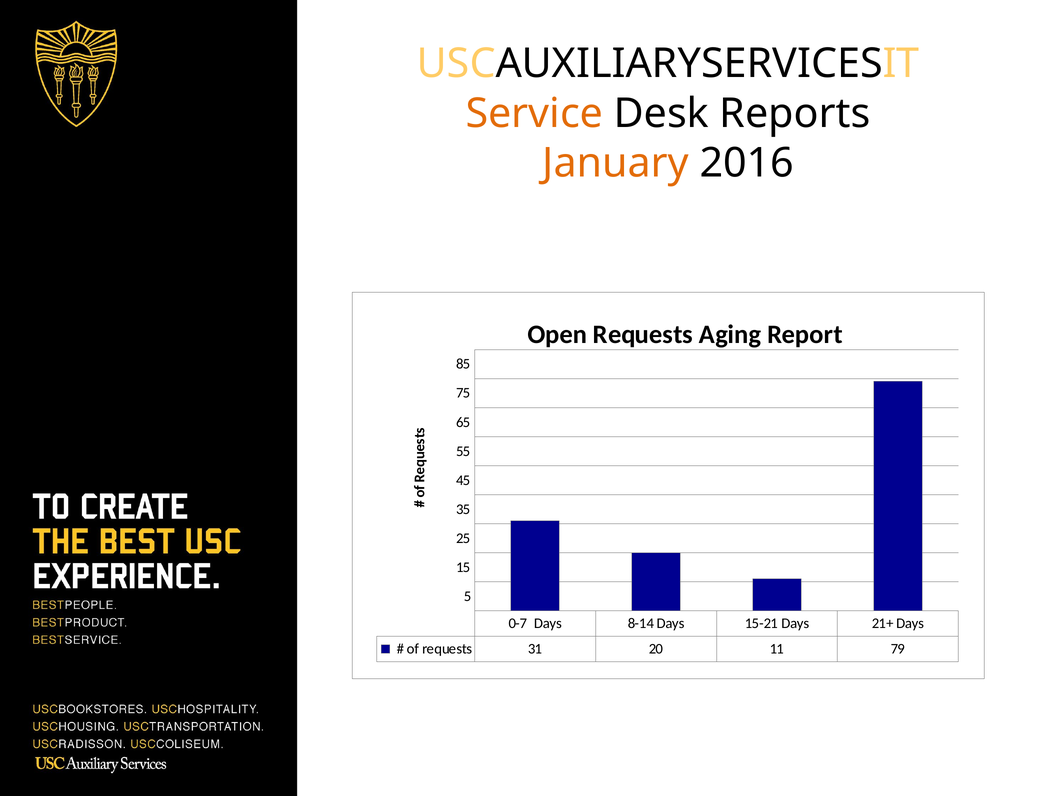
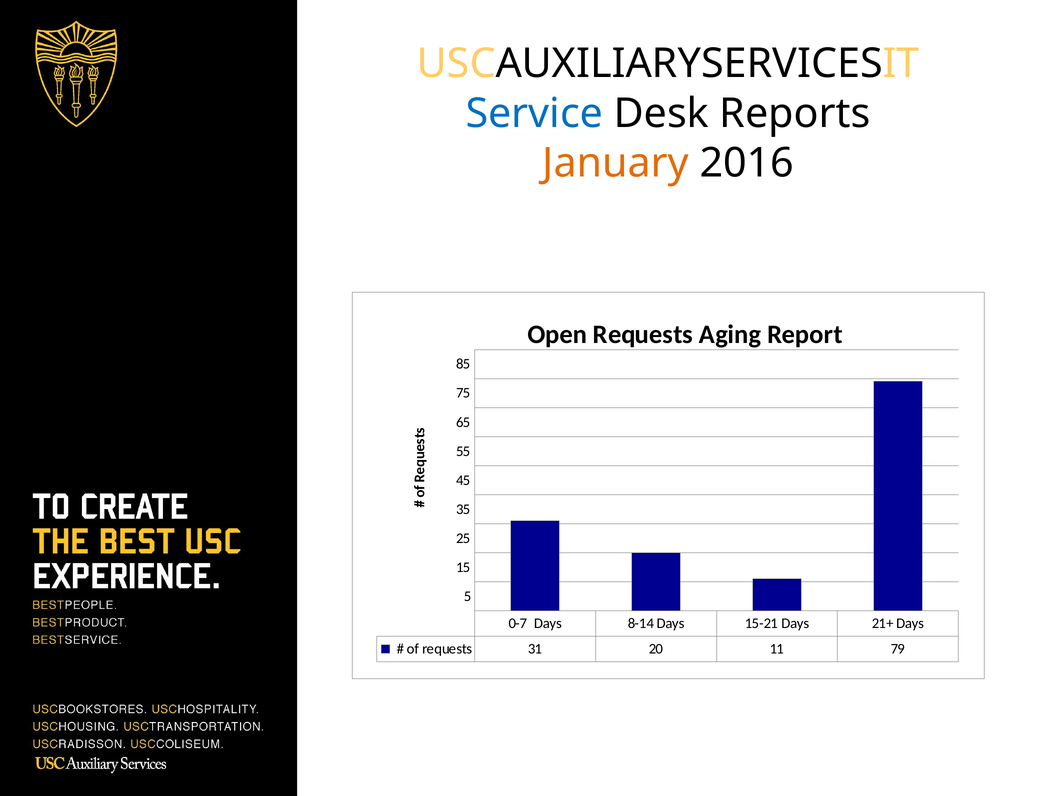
Service colour: orange -> blue (534, 113)
